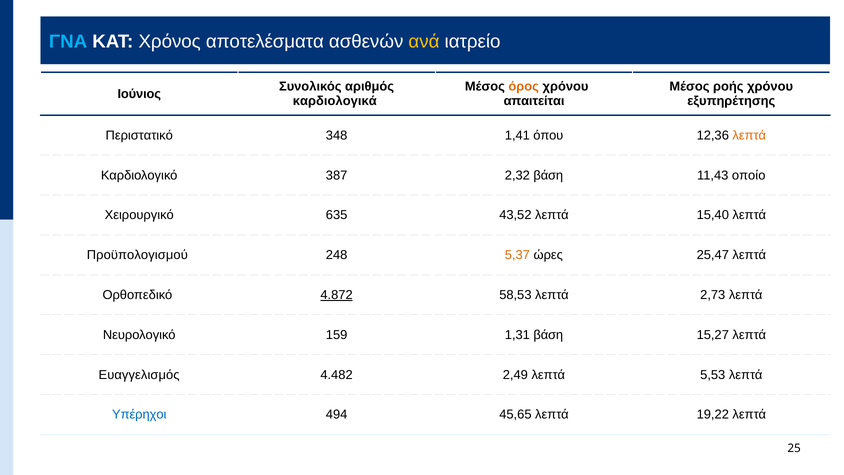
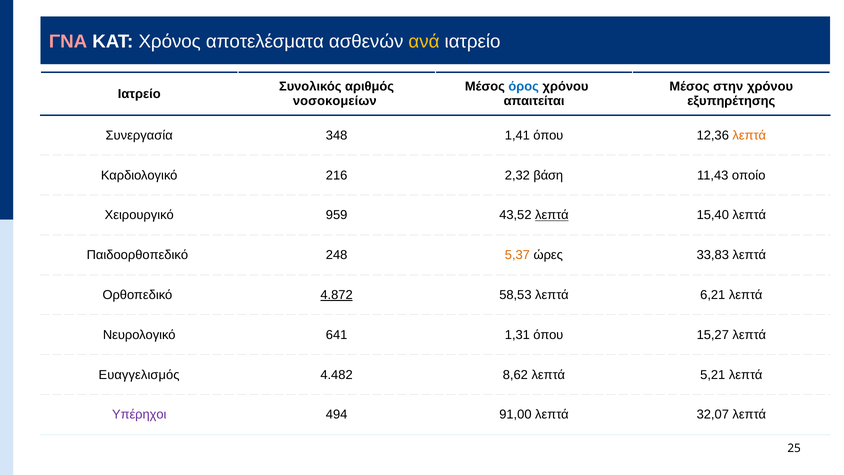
ΓΝΑ colour: light blue -> pink (68, 42)
όρος colour: orange -> blue (524, 87)
ροής: ροής -> στην (728, 87)
Ιούνιος: Ιούνιος -> Ιατρείο (139, 94)
καρδιολογικά: καρδιολογικά -> νοσοκομείων (335, 101)
Περιστατικό: Περιστατικό -> Συνεργασία (139, 135)
387: 387 -> 216 (337, 175)
635: 635 -> 959 (337, 215)
λεπτά underline: none -> present (552, 215)
Προϋπολογισμού: Προϋπολογισμού -> Παιδοορθοπεδικό (137, 255)
25,47: 25,47 -> 33,83 (713, 255)
2,73: 2,73 -> 6,21 (713, 295)
159: 159 -> 641 (337, 335)
1,31 βάση: βάση -> όπου (548, 335)
2,49: 2,49 -> 8,62 (515, 375)
5,53: 5,53 -> 5,21 (713, 375)
Υπέρηχοι colour: blue -> purple (139, 414)
45,65: 45,65 -> 91,00 (515, 414)
19,22: 19,22 -> 32,07 (713, 414)
